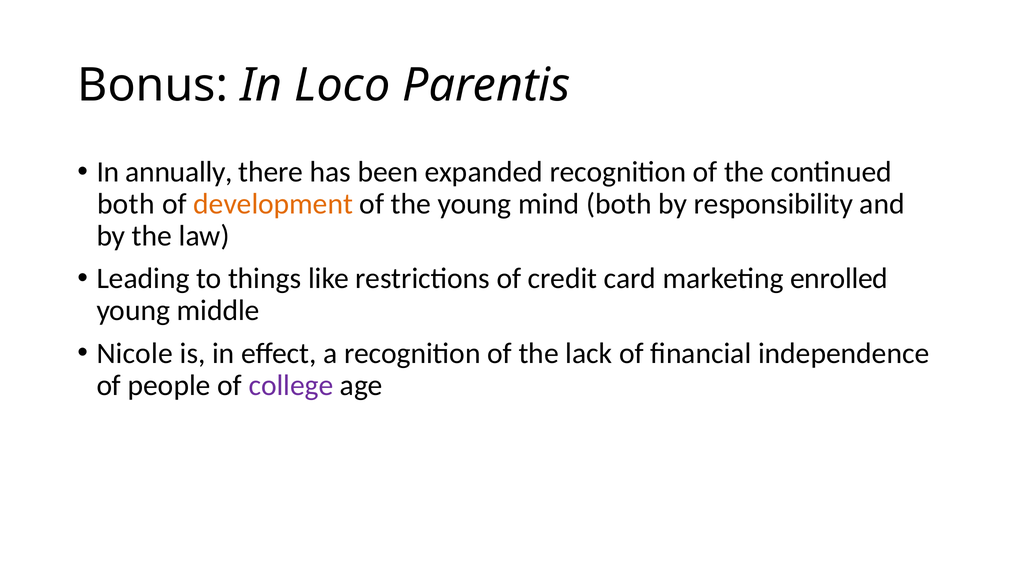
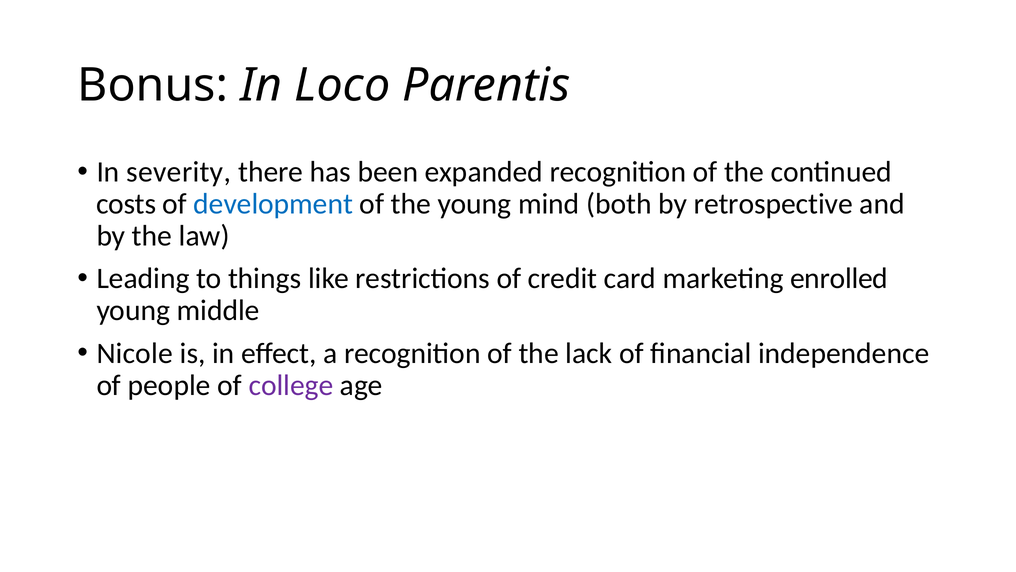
annually: annually -> severity (179, 172)
both: both -> costs (126, 204)
development colour: orange -> blue (273, 204)
responsibility: responsibility -> retrospective (773, 204)
